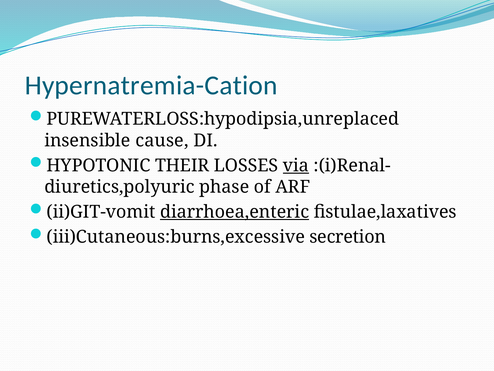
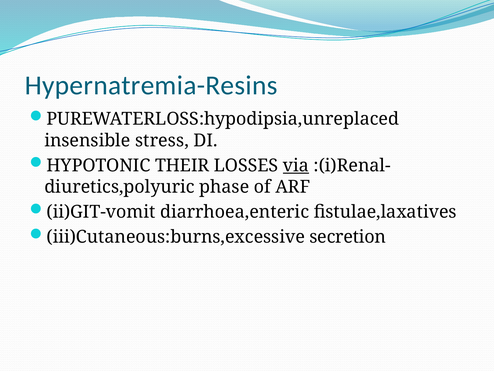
Hypernatremia-Cation: Hypernatremia-Cation -> Hypernatremia-Resins (151, 85)
cause: cause -> stress (162, 140)
diarrhoea,enteric underline: present -> none (235, 212)
